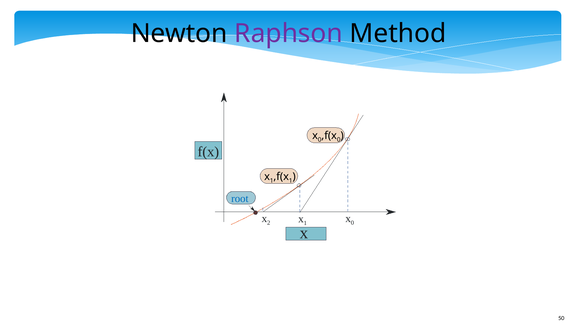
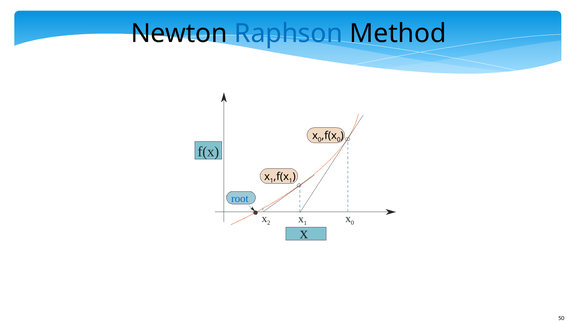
Raphson colour: purple -> blue (289, 34)
